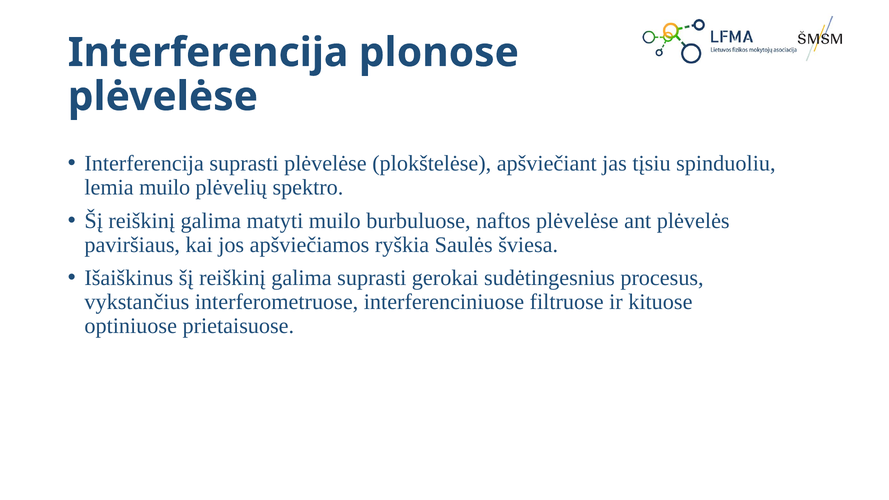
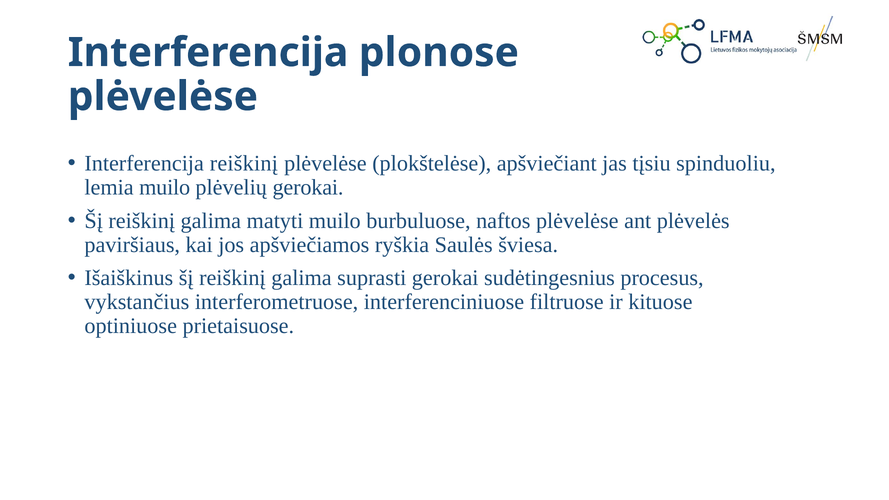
Interferencija suprasti: suprasti -> reiškinį (244, 164)
plėvelių spektro: spektro -> gerokai (308, 188)
